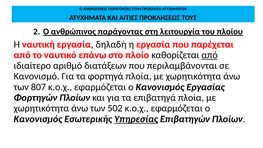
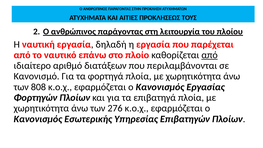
807: 807 -> 808 (38, 87)
502: 502 -> 276 (115, 108)
Υπηρεσίας underline: present -> none (136, 119)
